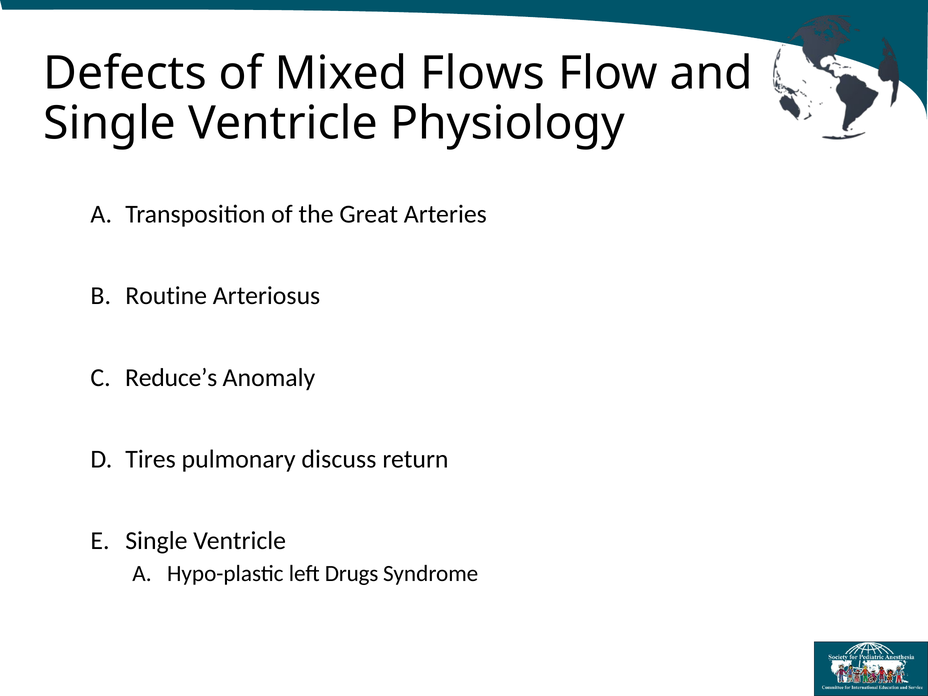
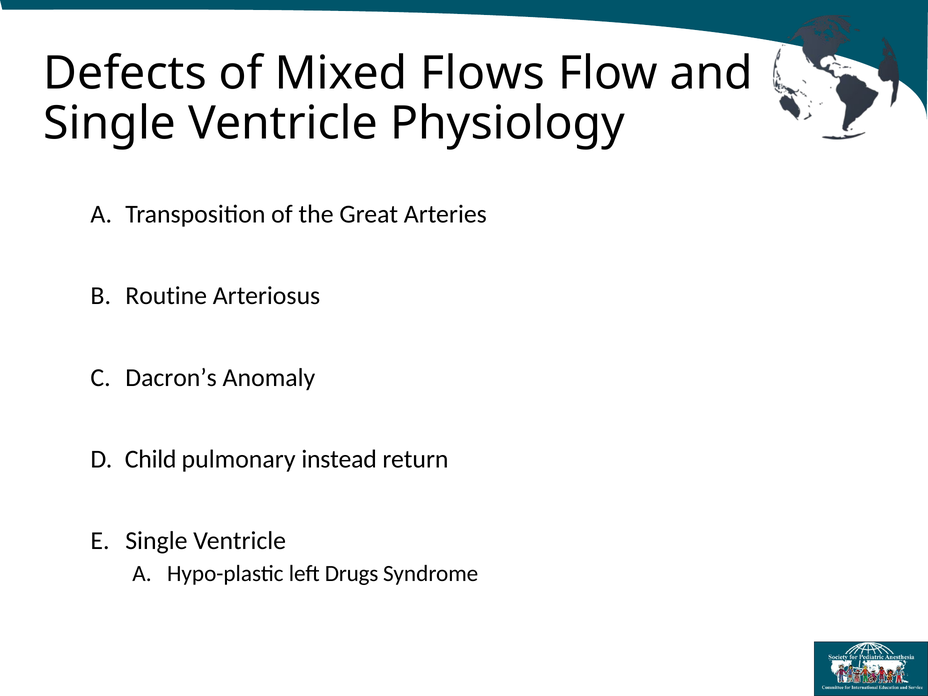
Reduce’s: Reduce’s -> Dacron’s (171, 378)
Tires: Tires -> Child (151, 459)
discuss: discuss -> instead (339, 459)
